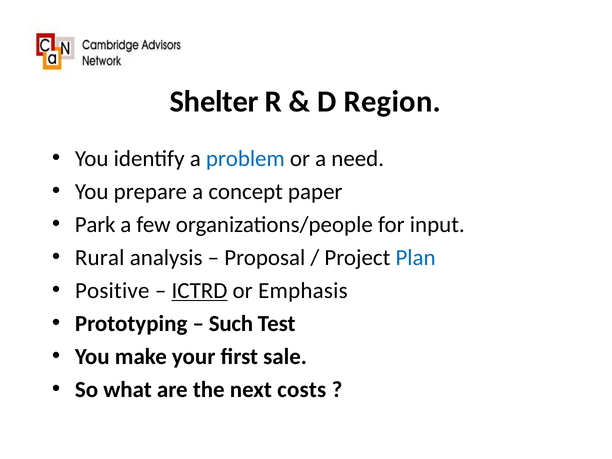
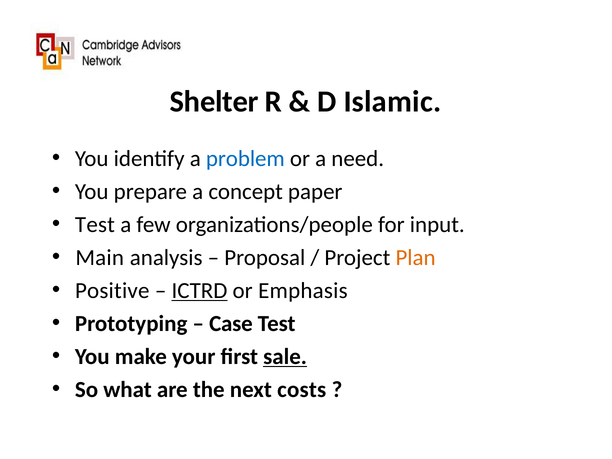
Region: Region -> Islamic (392, 102)
Park: Park -> Test (95, 225)
Rural: Rural -> Main (100, 258)
Plan colour: blue -> orange (416, 258)
Such: Such -> Case (231, 324)
sale underline: none -> present (285, 357)
